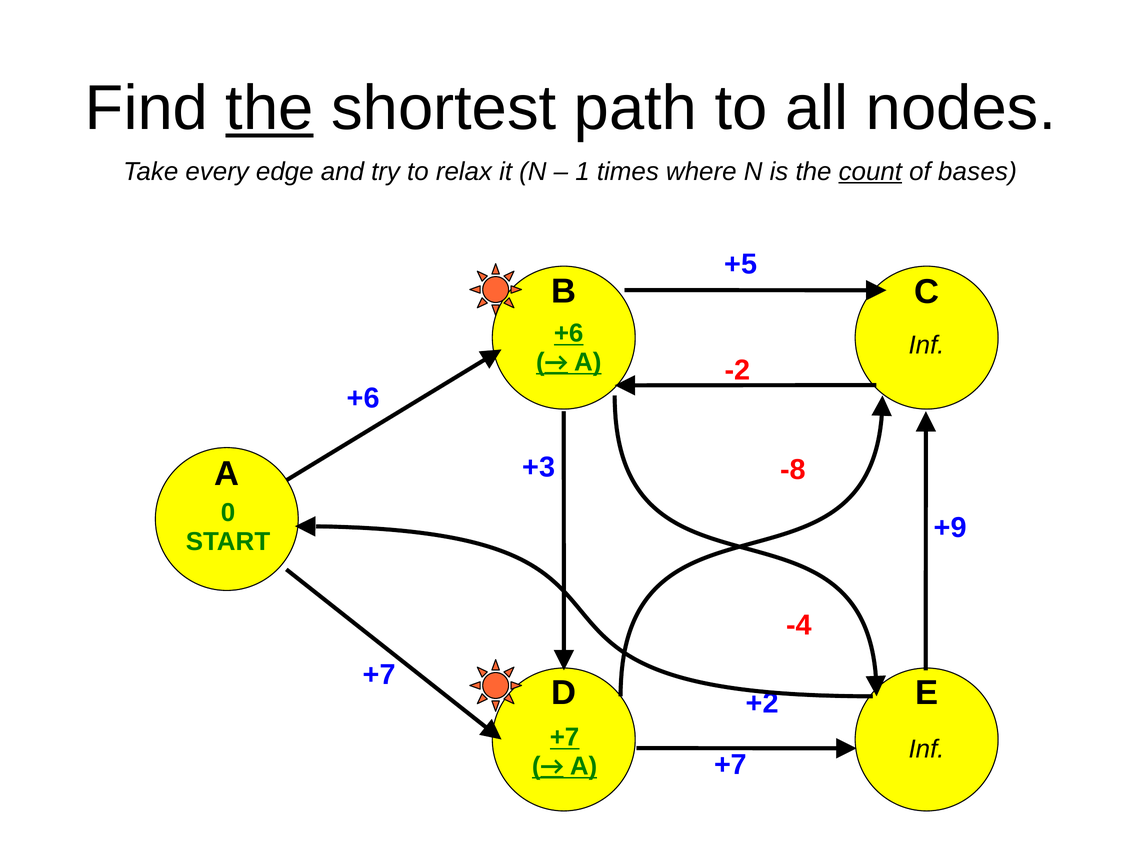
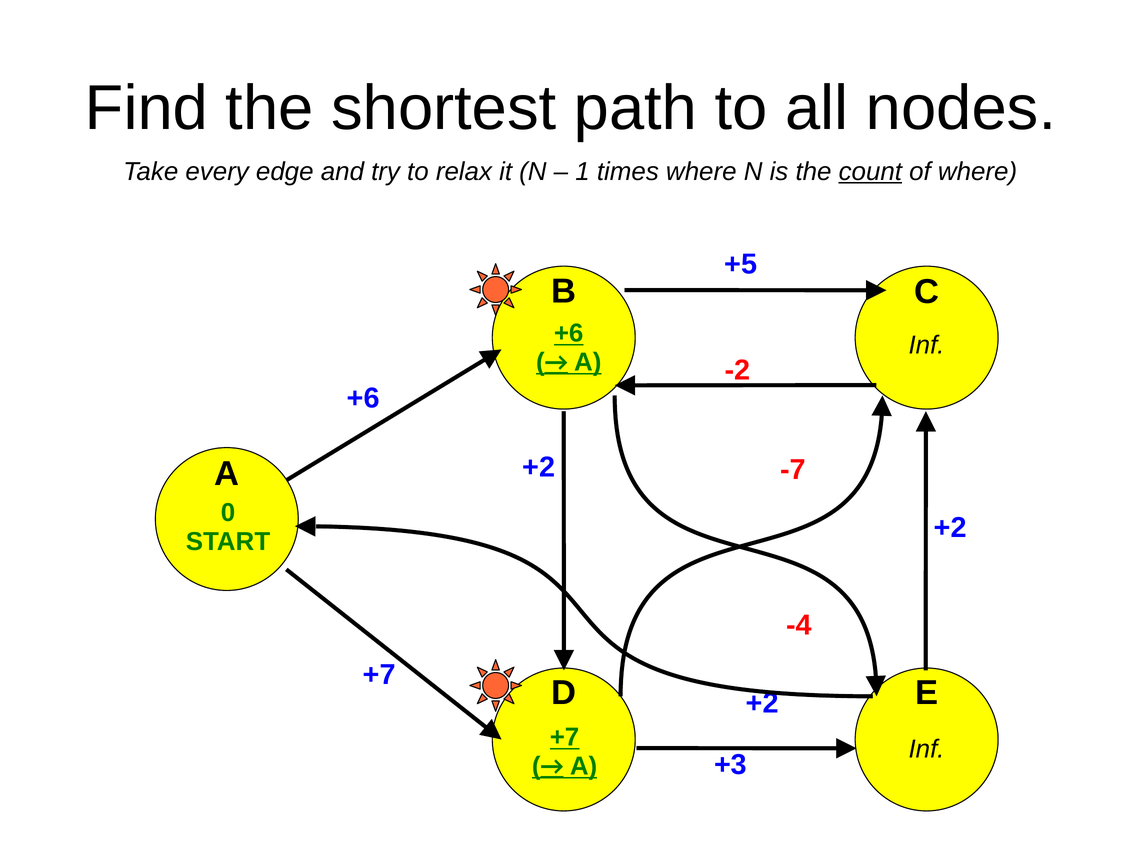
the underline: present -> none (269, 108)
of bases: bases -> where (978, 172)
+3: +3 -> +2 (539, 467)
-8: -8 -> -7 (793, 470)
+9: +9 -> +2 (950, 528)
+7: +7 -> +3 (731, 765)
